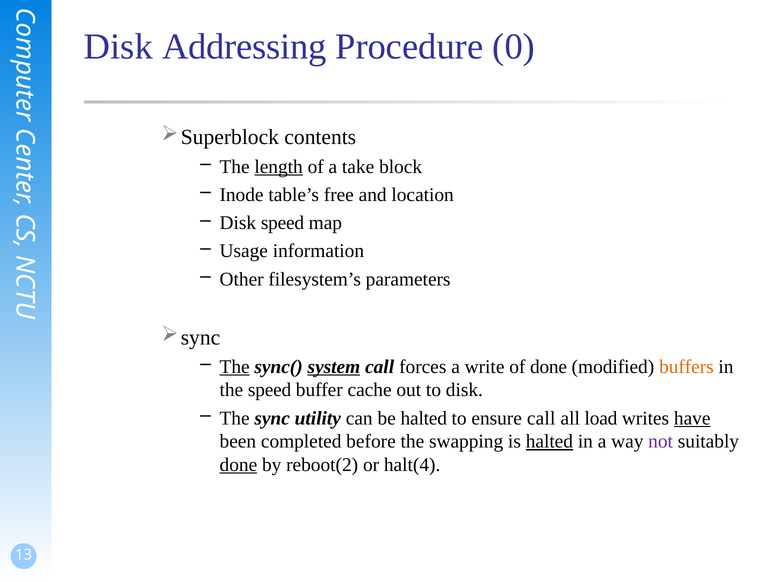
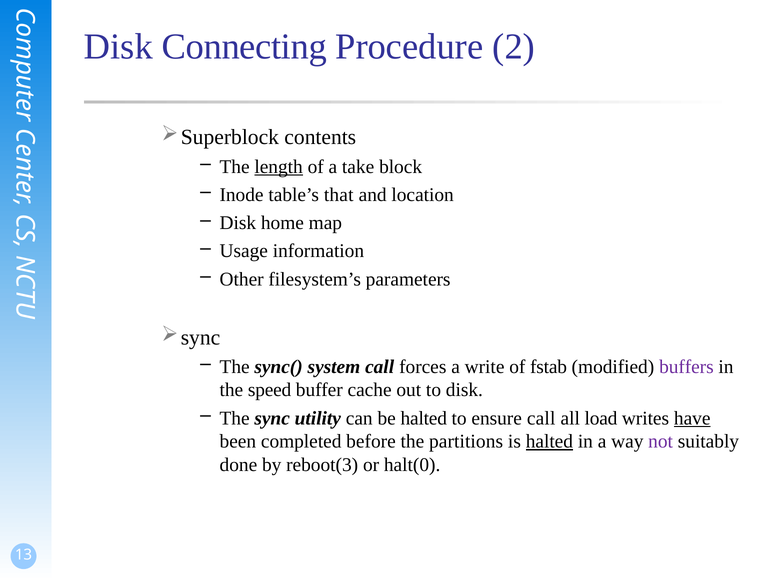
Addressing: Addressing -> Connecting (244, 47)
0: 0 -> 2 (514, 47)
free: free -> that (339, 194)
Disk speed: speed -> home (282, 223)
The underline: present -> none (235, 366)
system underline: present -> none (334, 366)
of done: done -> fstab (549, 366)
buffers colour: orange -> purple (686, 366)
swapping: swapping -> partitions (466, 441)
done underline: present -> none (238, 464)
reboot(2: reboot(2 -> reboot(3 (322, 464)
halt(4: halt(4 -> halt(0 (412, 464)
